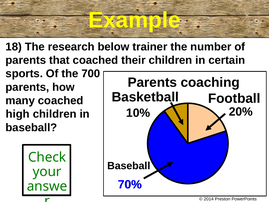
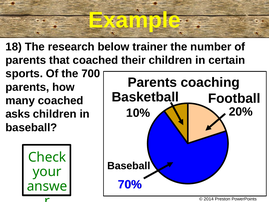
high: high -> asks (18, 114)
